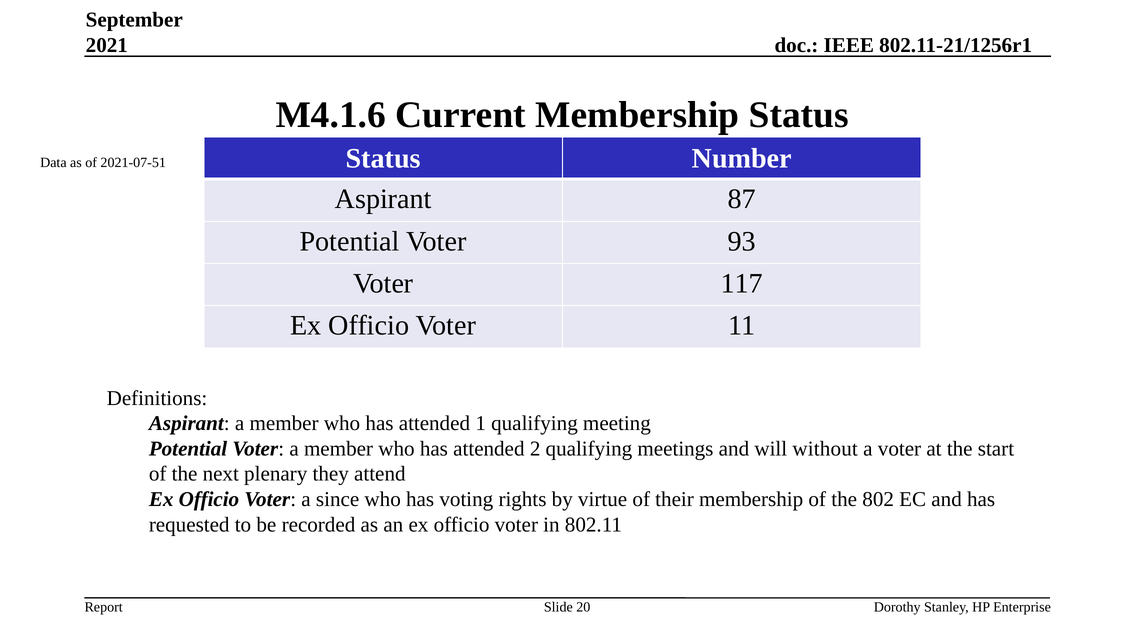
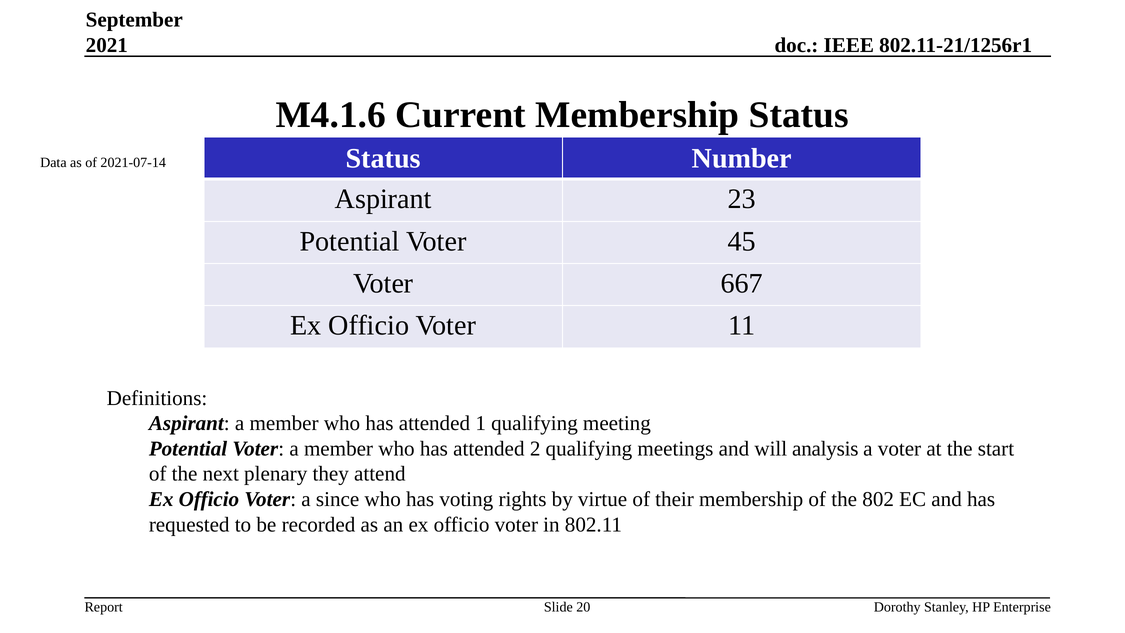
2021-07-51: 2021-07-51 -> 2021-07-14 (133, 162)
87: 87 -> 23 (742, 199)
93: 93 -> 45 (742, 241)
117: 117 -> 667 (742, 283)
without: without -> analysis (825, 449)
